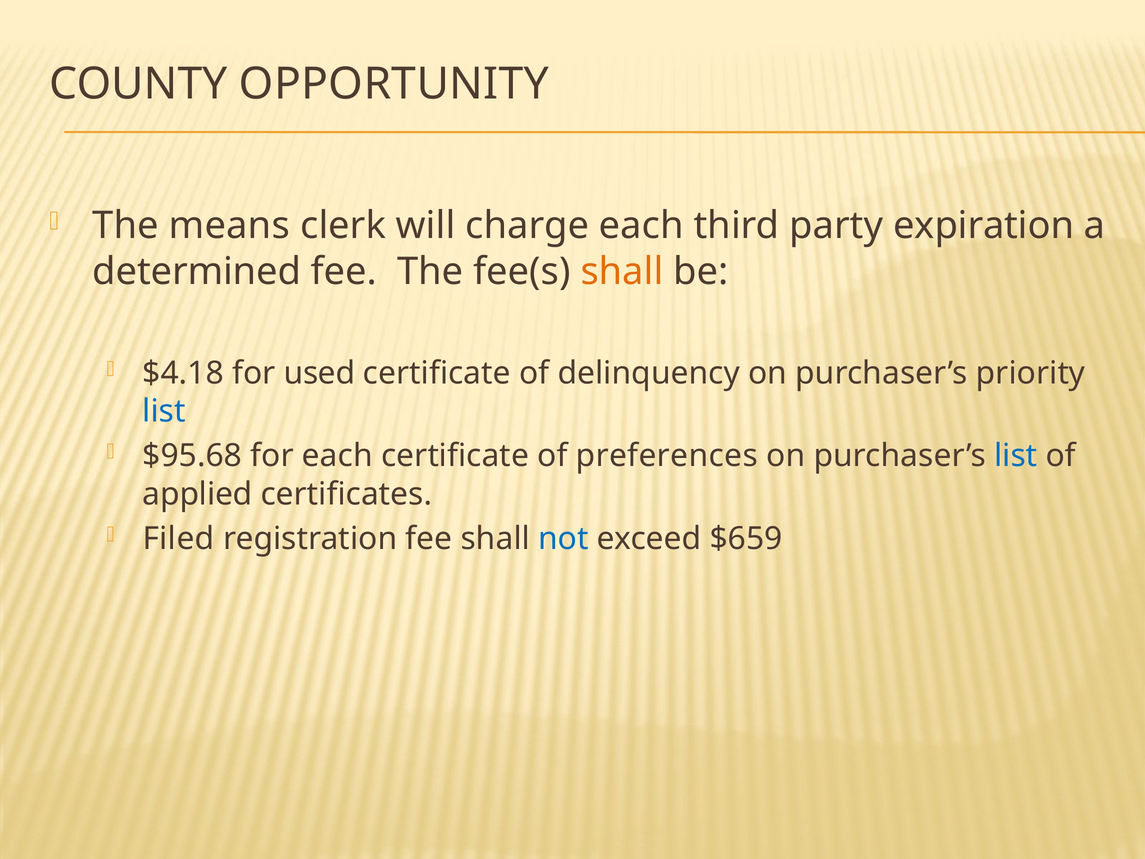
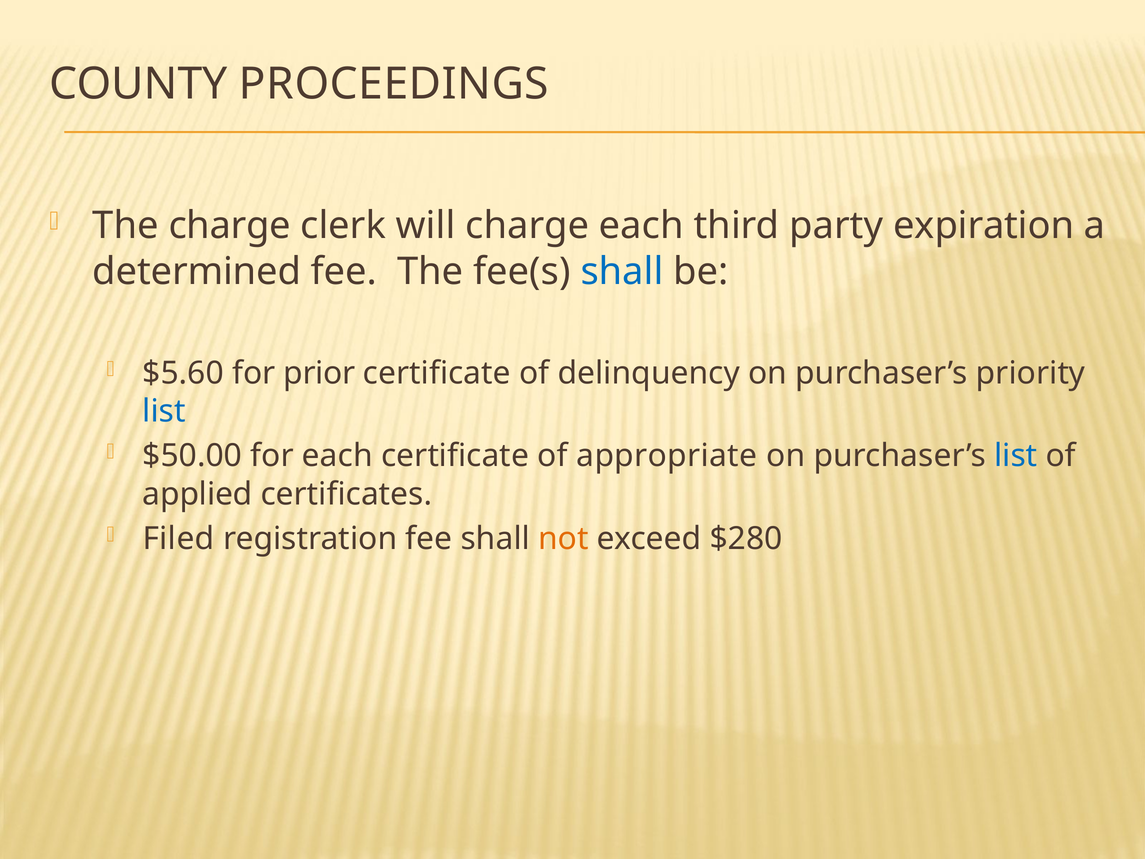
OPPORTUNITY: OPPORTUNITY -> PROCEEDINGS (394, 84)
The means: means -> charge (230, 226)
shall colour: orange -> blue (622, 272)
$4.18: $4.18 -> $5.60 (183, 373)
used: used -> prior (319, 373)
$95.68: $95.68 -> $50.00 (192, 456)
preferences: preferences -> appropriate (667, 456)
not colour: blue -> orange (563, 539)
$659: $659 -> $280 (746, 539)
